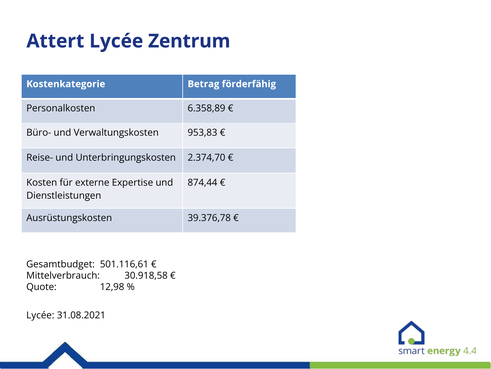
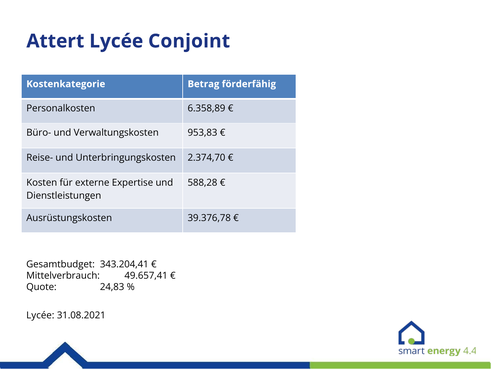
Zentrum: Zentrum -> Conjoint (189, 41)
874,44: 874,44 -> 588,28 (202, 182)
501.116,61: 501.116,61 -> 343.204,41 (124, 264)
30.918,58: 30.918,58 -> 49.657,41 (146, 275)
12,98: 12,98 -> 24,83 (112, 287)
